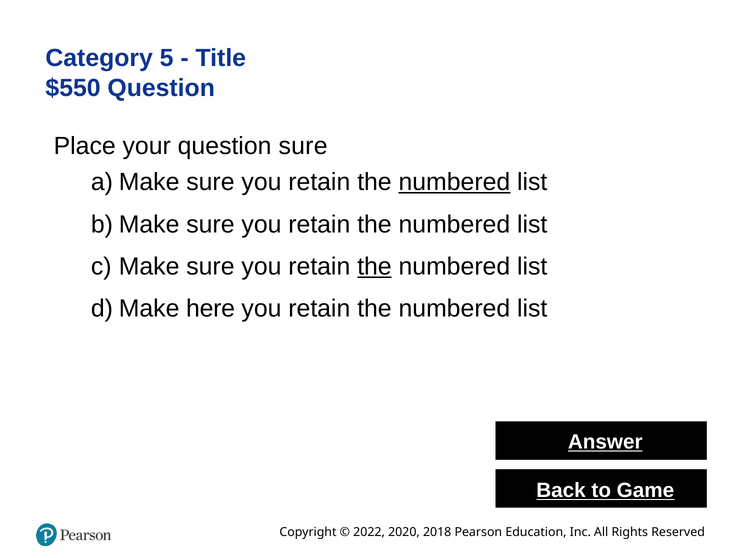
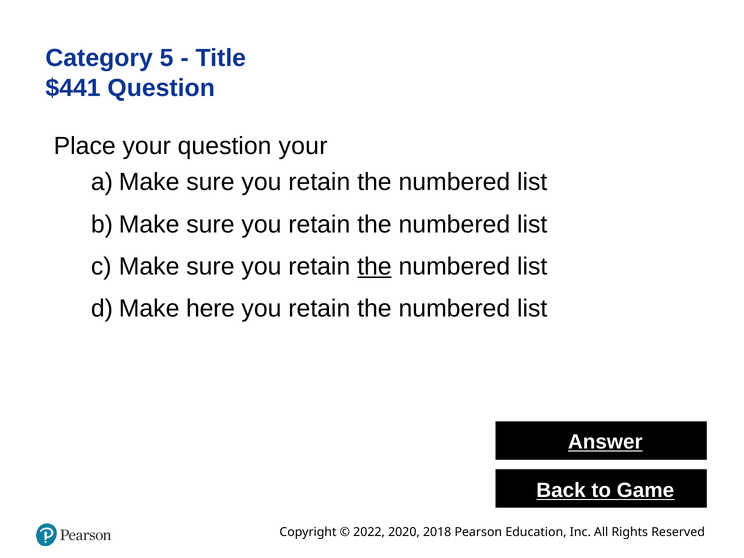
$550: $550 -> $441 (73, 88)
question sure: sure -> your (303, 146)
numbered underline: present -> none (454, 182)
